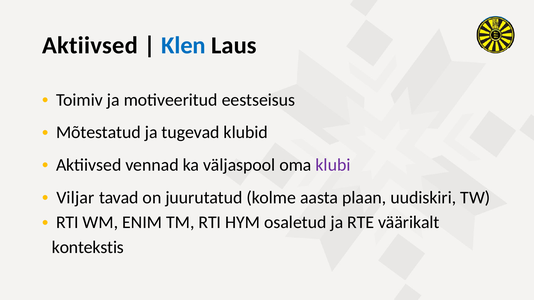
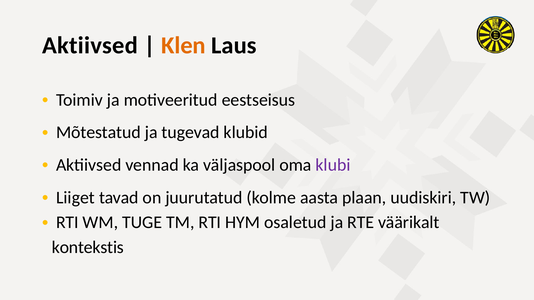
Klen colour: blue -> orange (183, 46)
Viljar: Viljar -> Liiget (75, 198)
ENIM: ENIM -> TUGE (142, 223)
